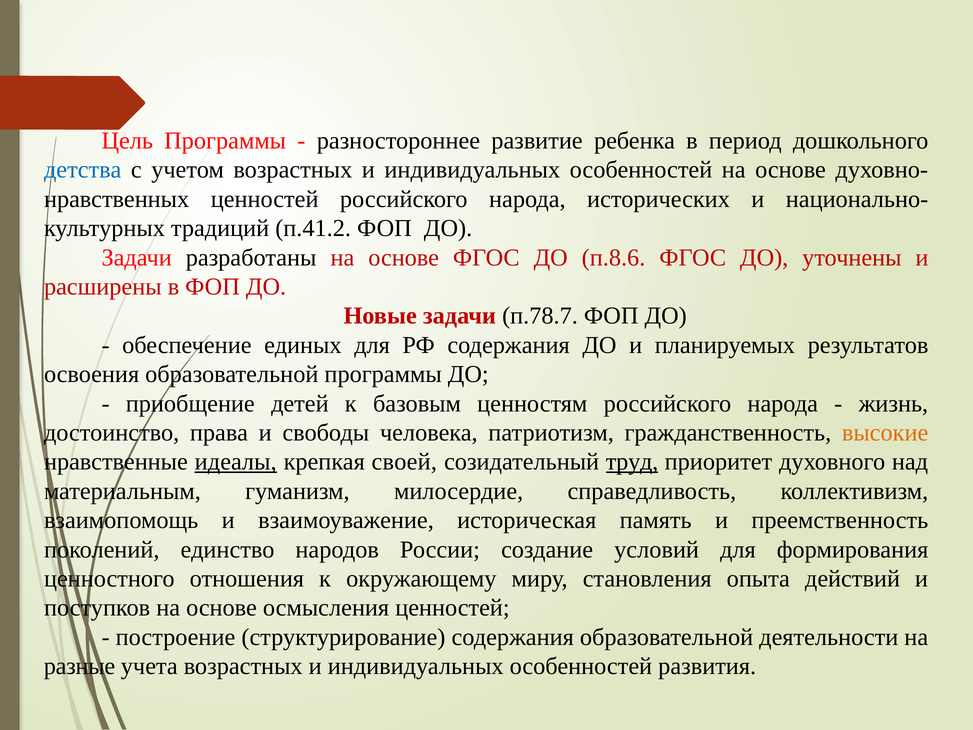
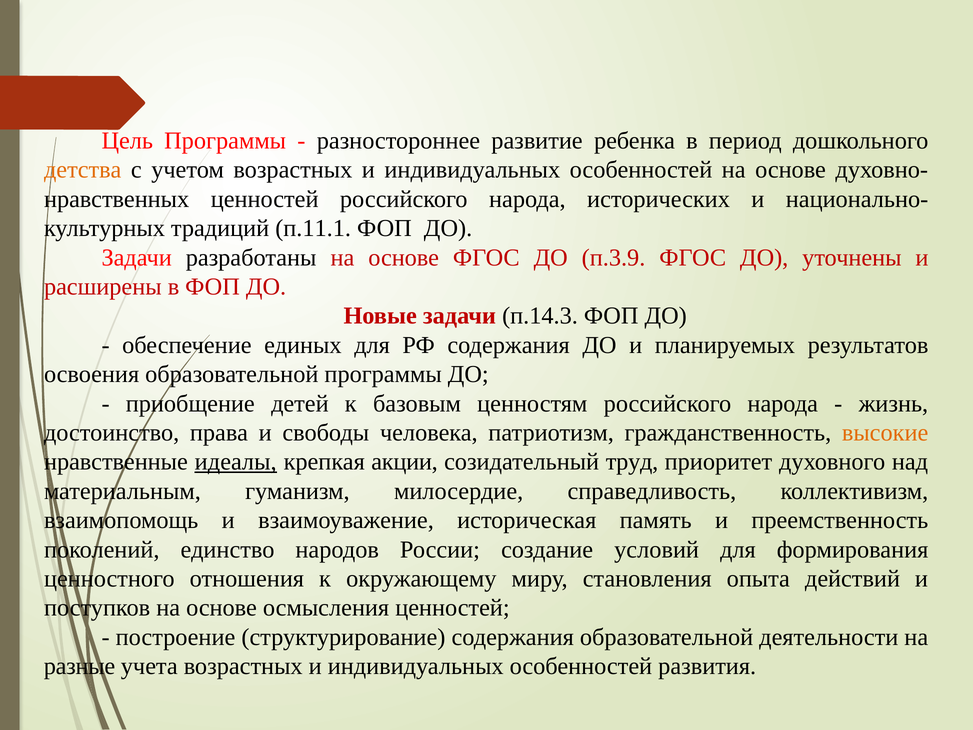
детства colour: blue -> orange (83, 170)
п.41.2: п.41.2 -> п.11.1 (313, 228)
п.8.6: п.8.6 -> п.3.9 (614, 257)
п.78.7: п.78.7 -> п.14.3 (540, 316)
своей: своей -> акции (405, 462)
труд underline: present -> none (632, 462)
